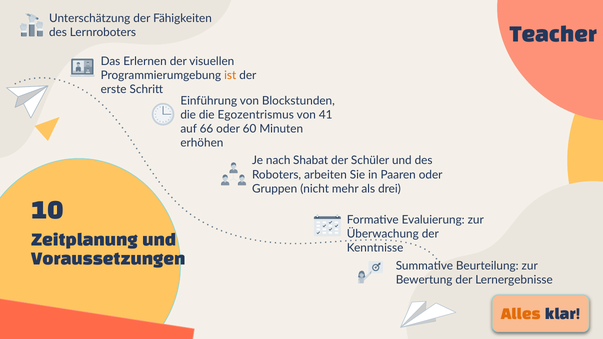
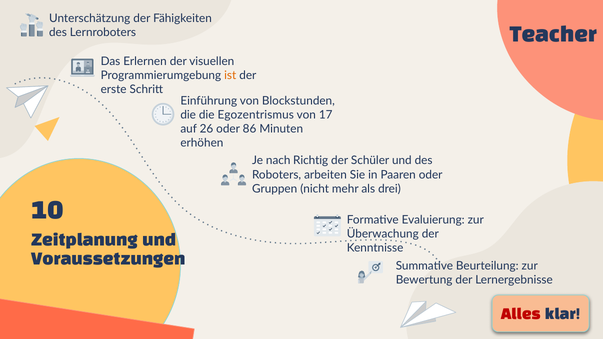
41: 41 -> 17 (326, 115)
66: 66 -> 26 (206, 129)
60: 60 -> 86 (250, 129)
Shabat: Shabat -> Richtig (311, 161)
Alles colour: orange -> red (521, 315)
